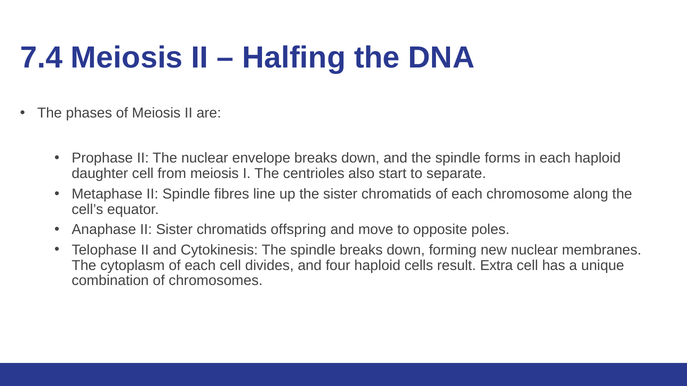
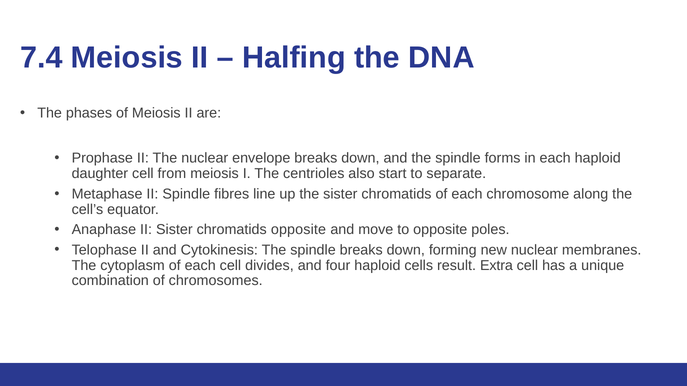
chromatids offspring: offspring -> opposite (298, 230)
